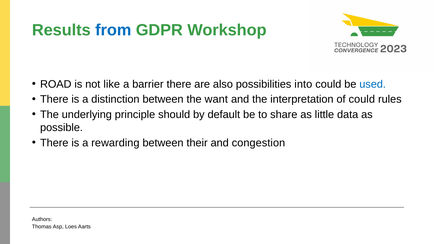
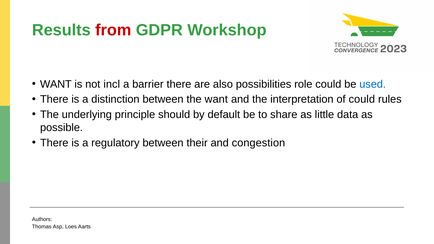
from colour: blue -> red (113, 30)
ROAD: ROAD -> WANT (56, 84)
like: like -> incl (112, 84)
into: into -> role (303, 84)
rewarding: rewarding -> regulatory (115, 143)
